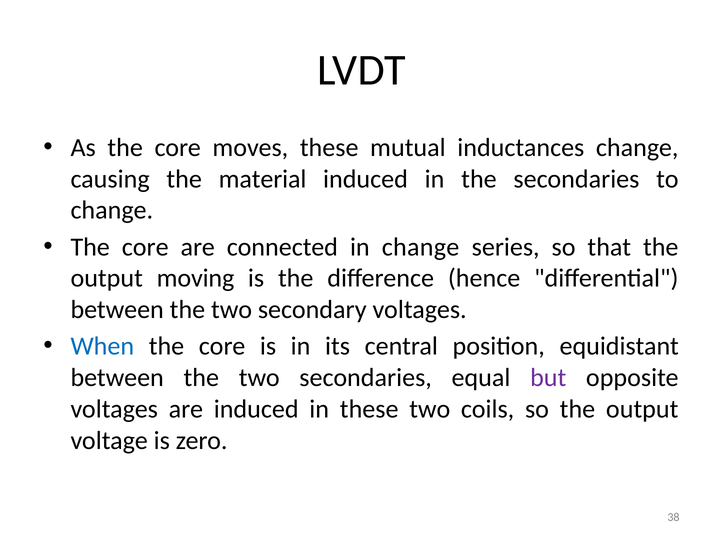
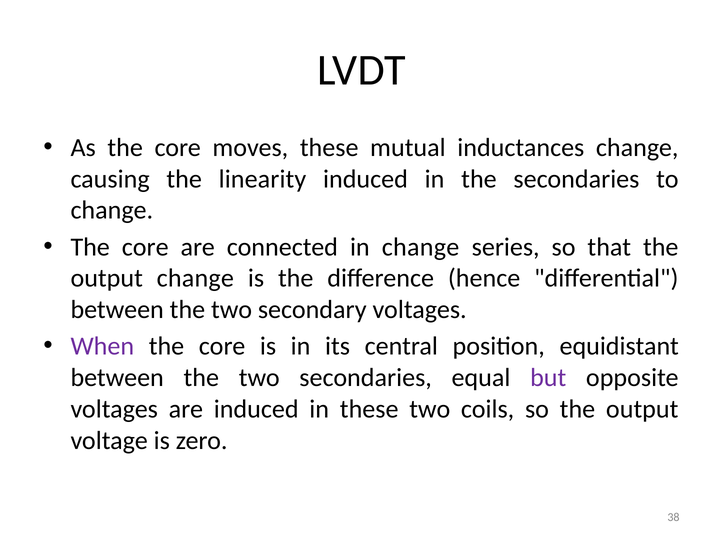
material: material -> linearity (262, 179)
output moving: moving -> change (195, 278)
When colour: blue -> purple (102, 346)
